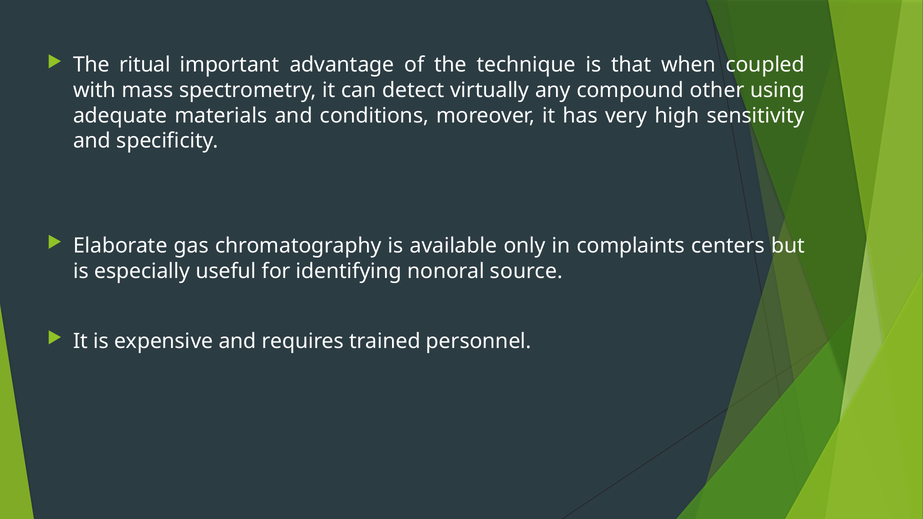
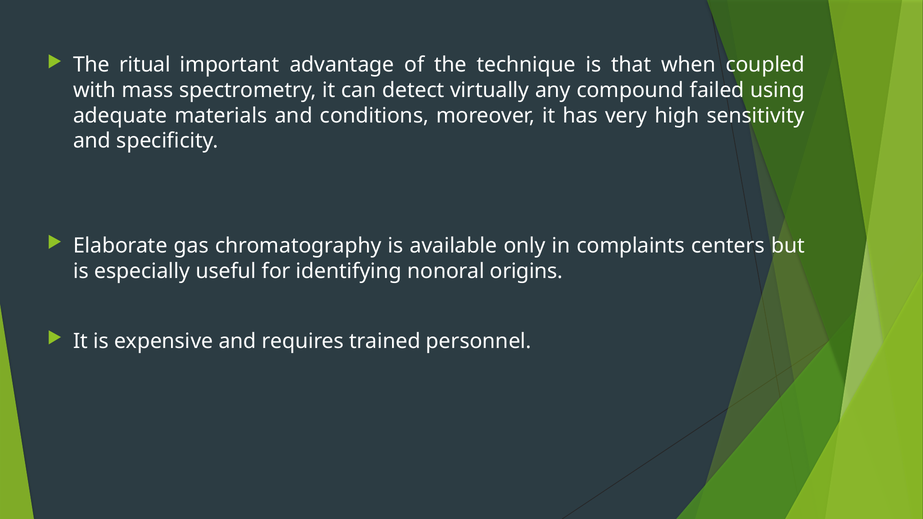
other: other -> failed (717, 90)
source: source -> origins (526, 271)
